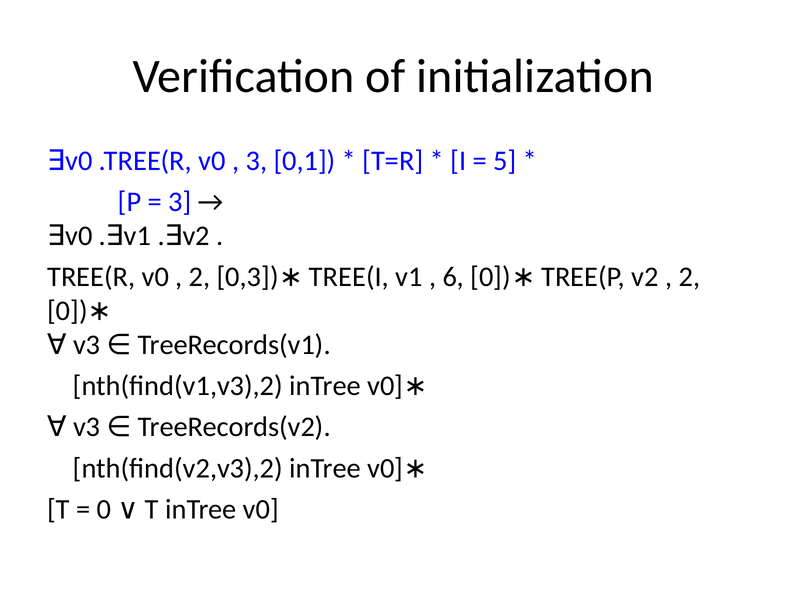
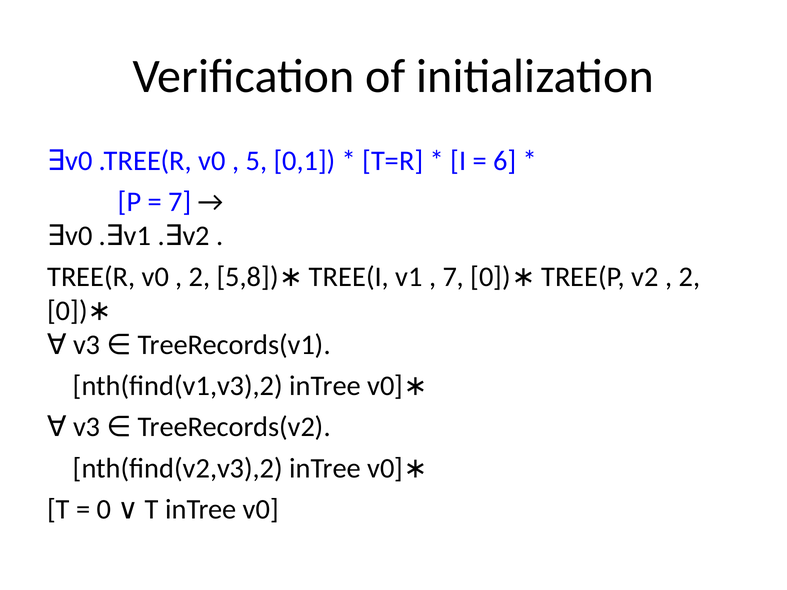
3: 3 -> 5 (256, 161)
5: 5 -> 6 (505, 161)
3: 3 -> 7 (180, 202)
0,3: 0,3 -> 5,8 (248, 277)
6: 6 -> 7 (453, 277)
